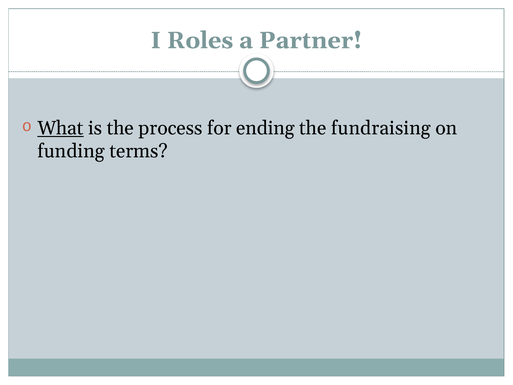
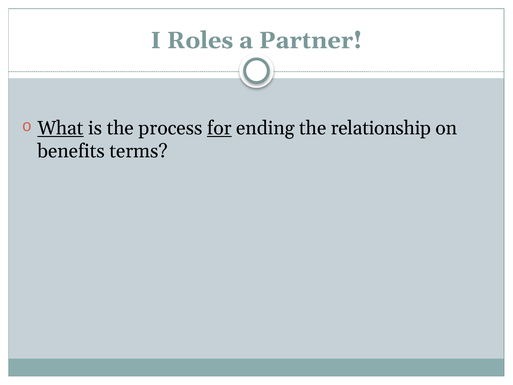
for underline: none -> present (219, 128)
fundraising: fundraising -> relationship (381, 128)
funding: funding -> benefits (71, 151)
